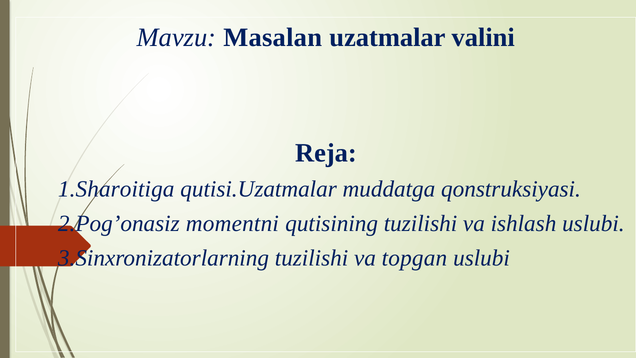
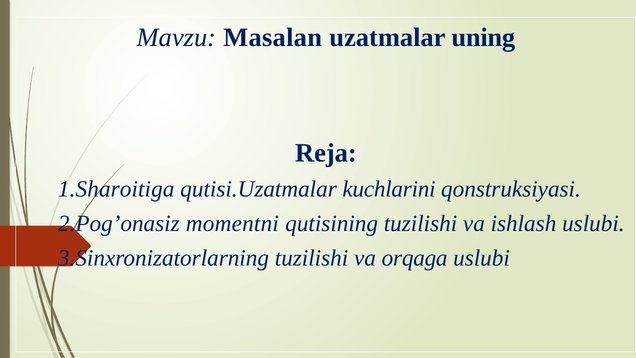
valini: valini -> uning (483, 38)
muddatga: muddatga -> kuchlarini (389, 189)
topgan: topgan -> orqaga (415, 258)
